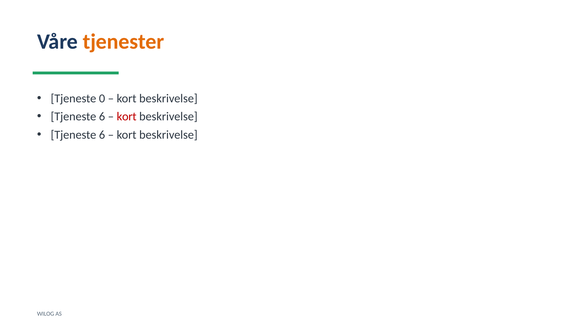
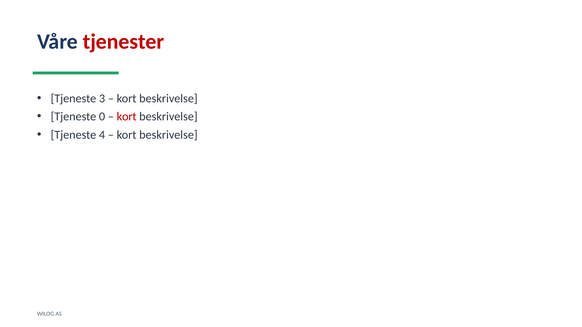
tjenester colour: orange -> red (124, 42)
0: 0 -> 3 (102, 99)
6: 6 -> 0 (102, 117)
6: 6 -> 4 (102, 135)
